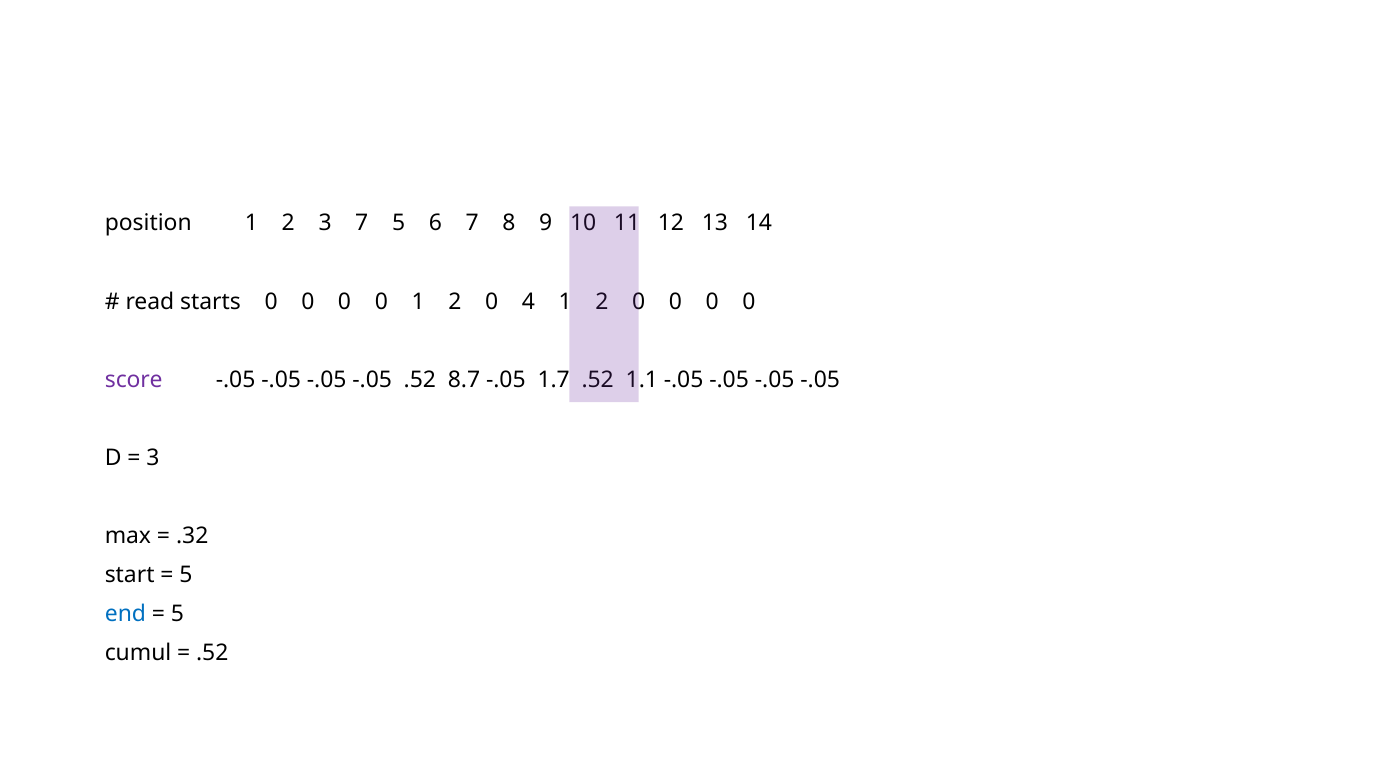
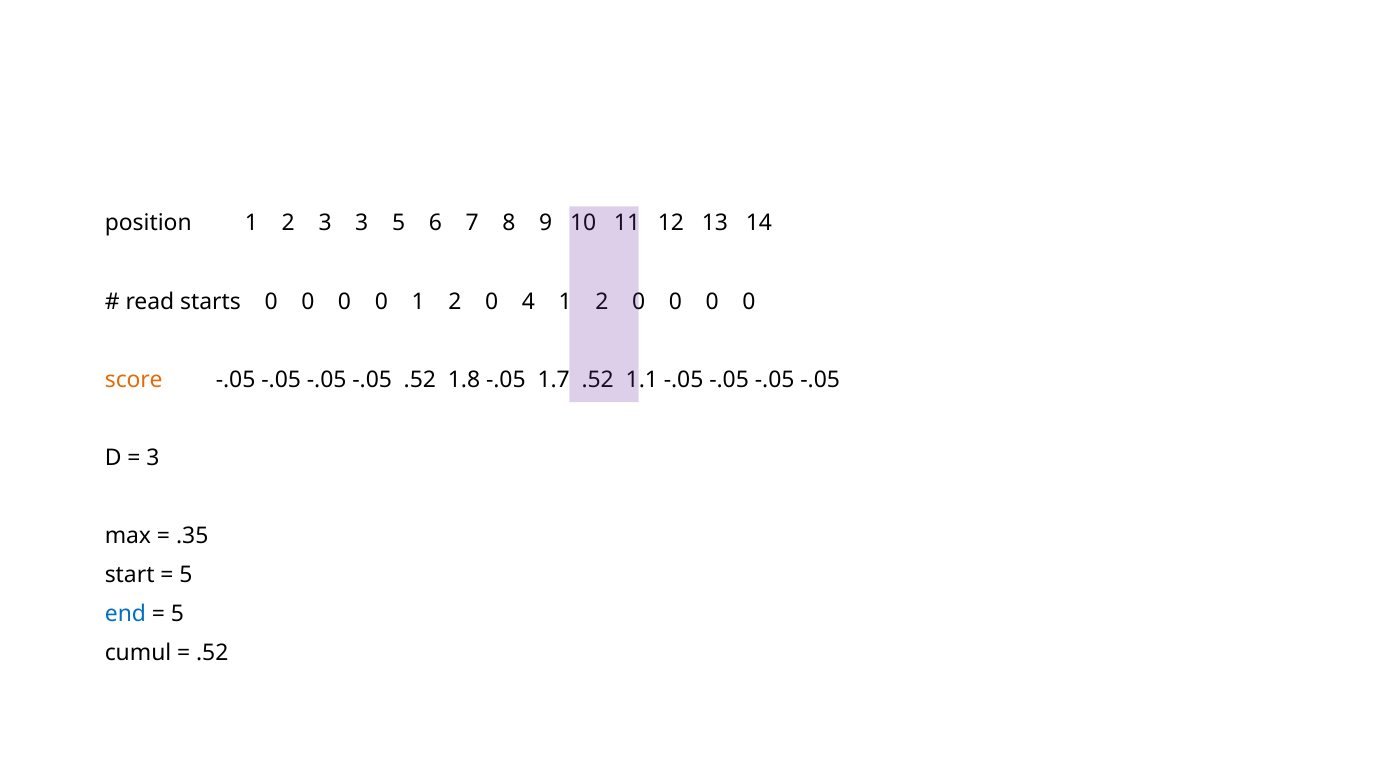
3 7: 7 -> 3 (362, 223)
score colour: purple -> orange (134, 380)
8.7: 8.7 -> 1.8 (464, 380)
.32: .32 -> .35 (192, 536)
